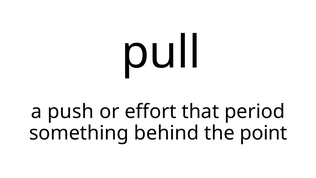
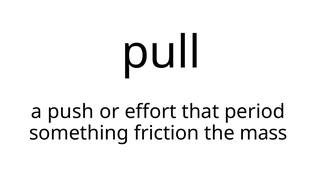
behind: behind -> friction (167, 133)
point: point -> mass (263, 133)
